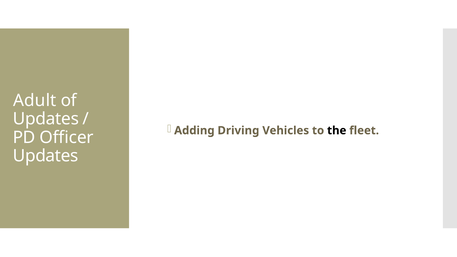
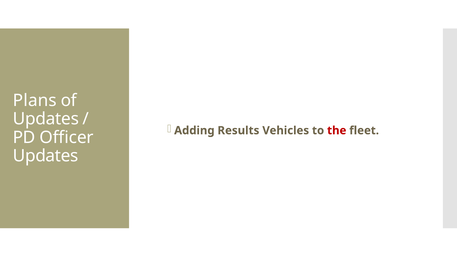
Adult: Adult -> Plans (35, 100)
Driving: Driving -> Results (238, 131)
the colour: black -> red (337, 131)
